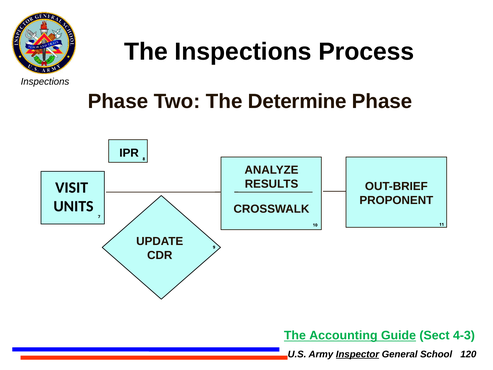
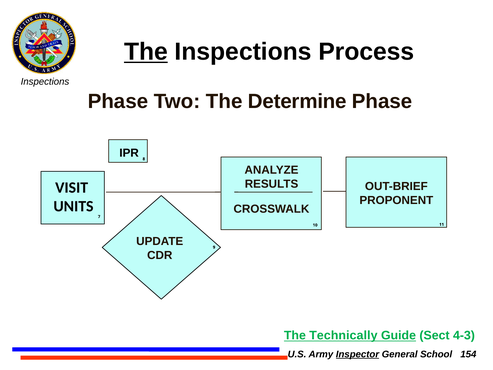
The underline: none -> present (146, 52)
Accounting: Accounting -> Technically (343, 335)
120: 120 -> 154 (468, 354)
